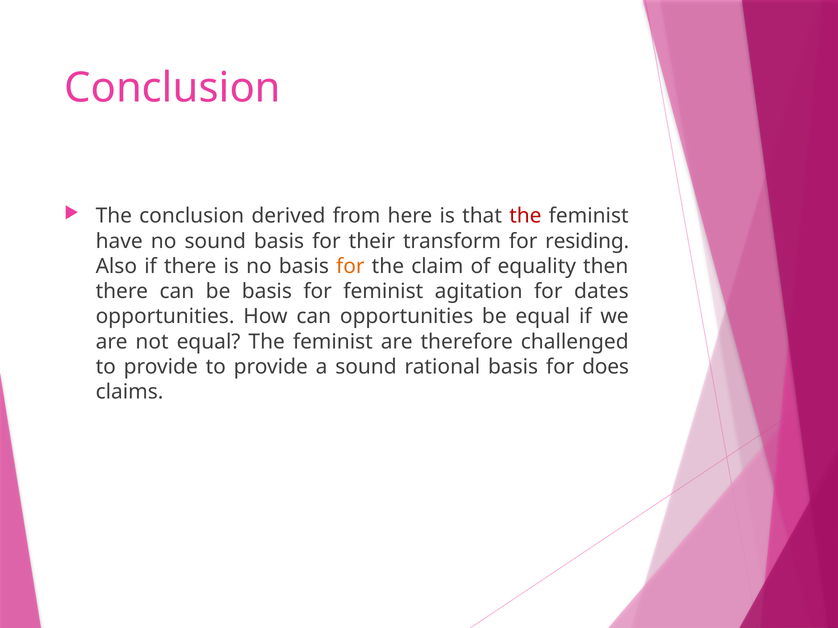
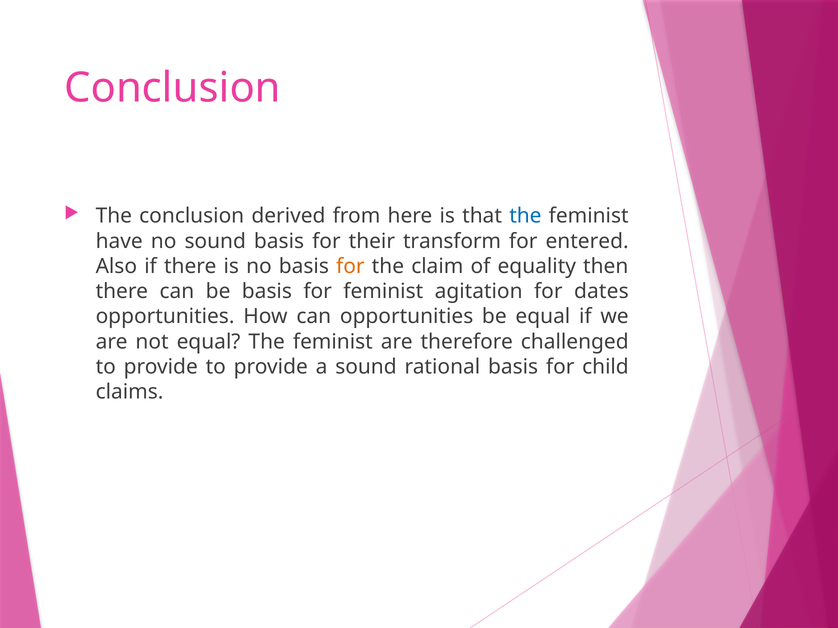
the colour: red -> blue (525, 216)
residing: residing -> entered (587, 241)
does: does -> child (605, 367)
